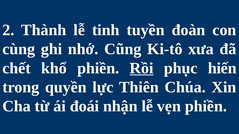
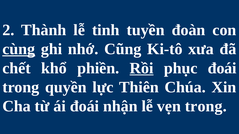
cùng underline: none -> present (19, 49)
phục hiến: hiến -> đoái (222, 68)
vẹn phiền: phiền -> trong (206, 107)
